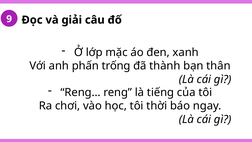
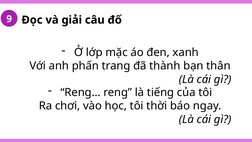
trống: trống -> trang (116, 66)
